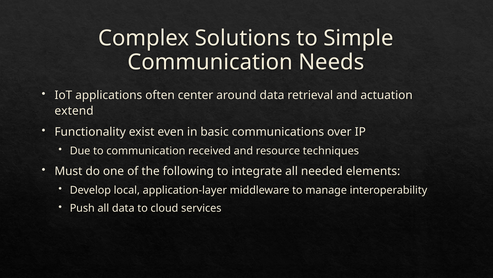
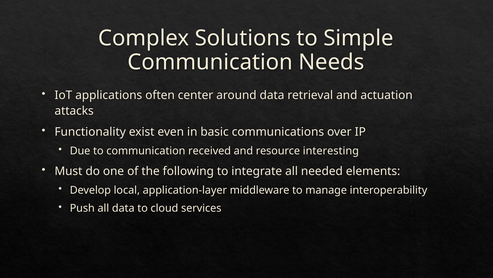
extend: extend -> attacks (74, 111)
techniques: techniques -> interesting (331, 150)
